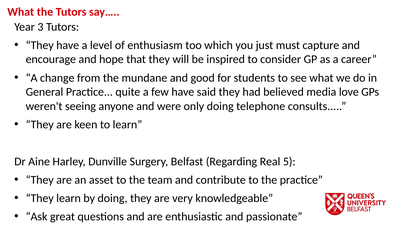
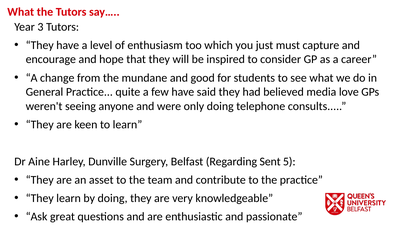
Real: Real -> Sent (270, 161)
